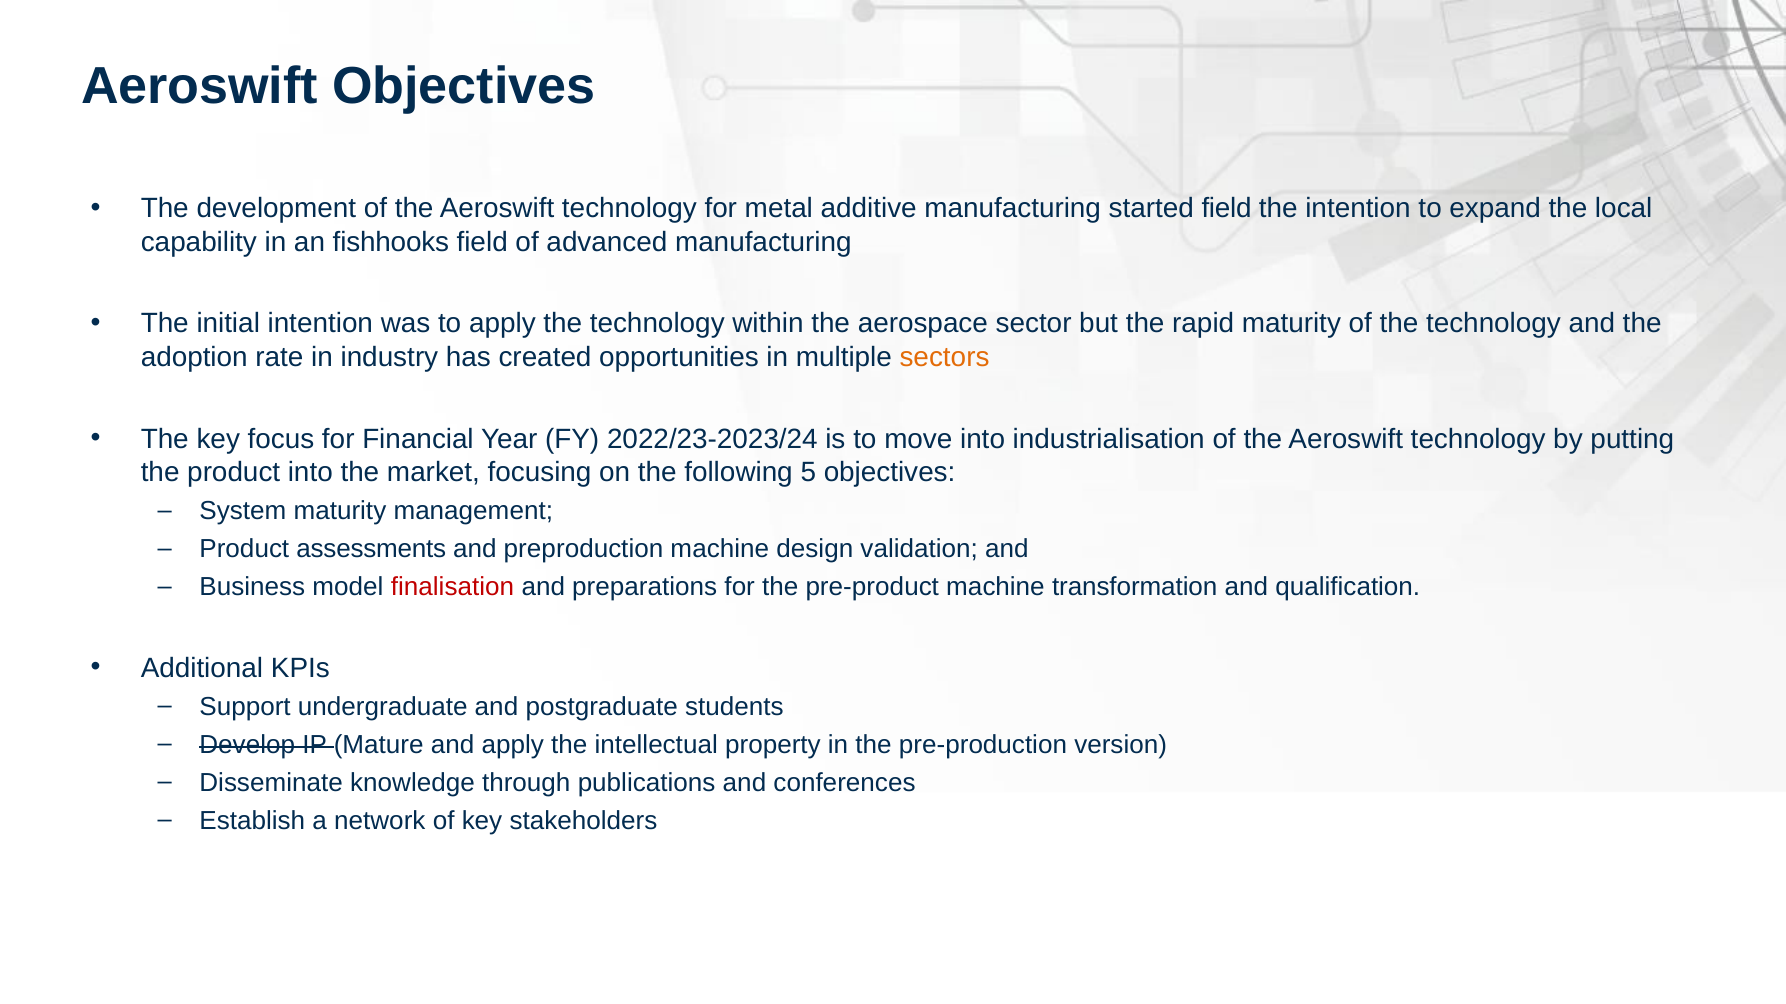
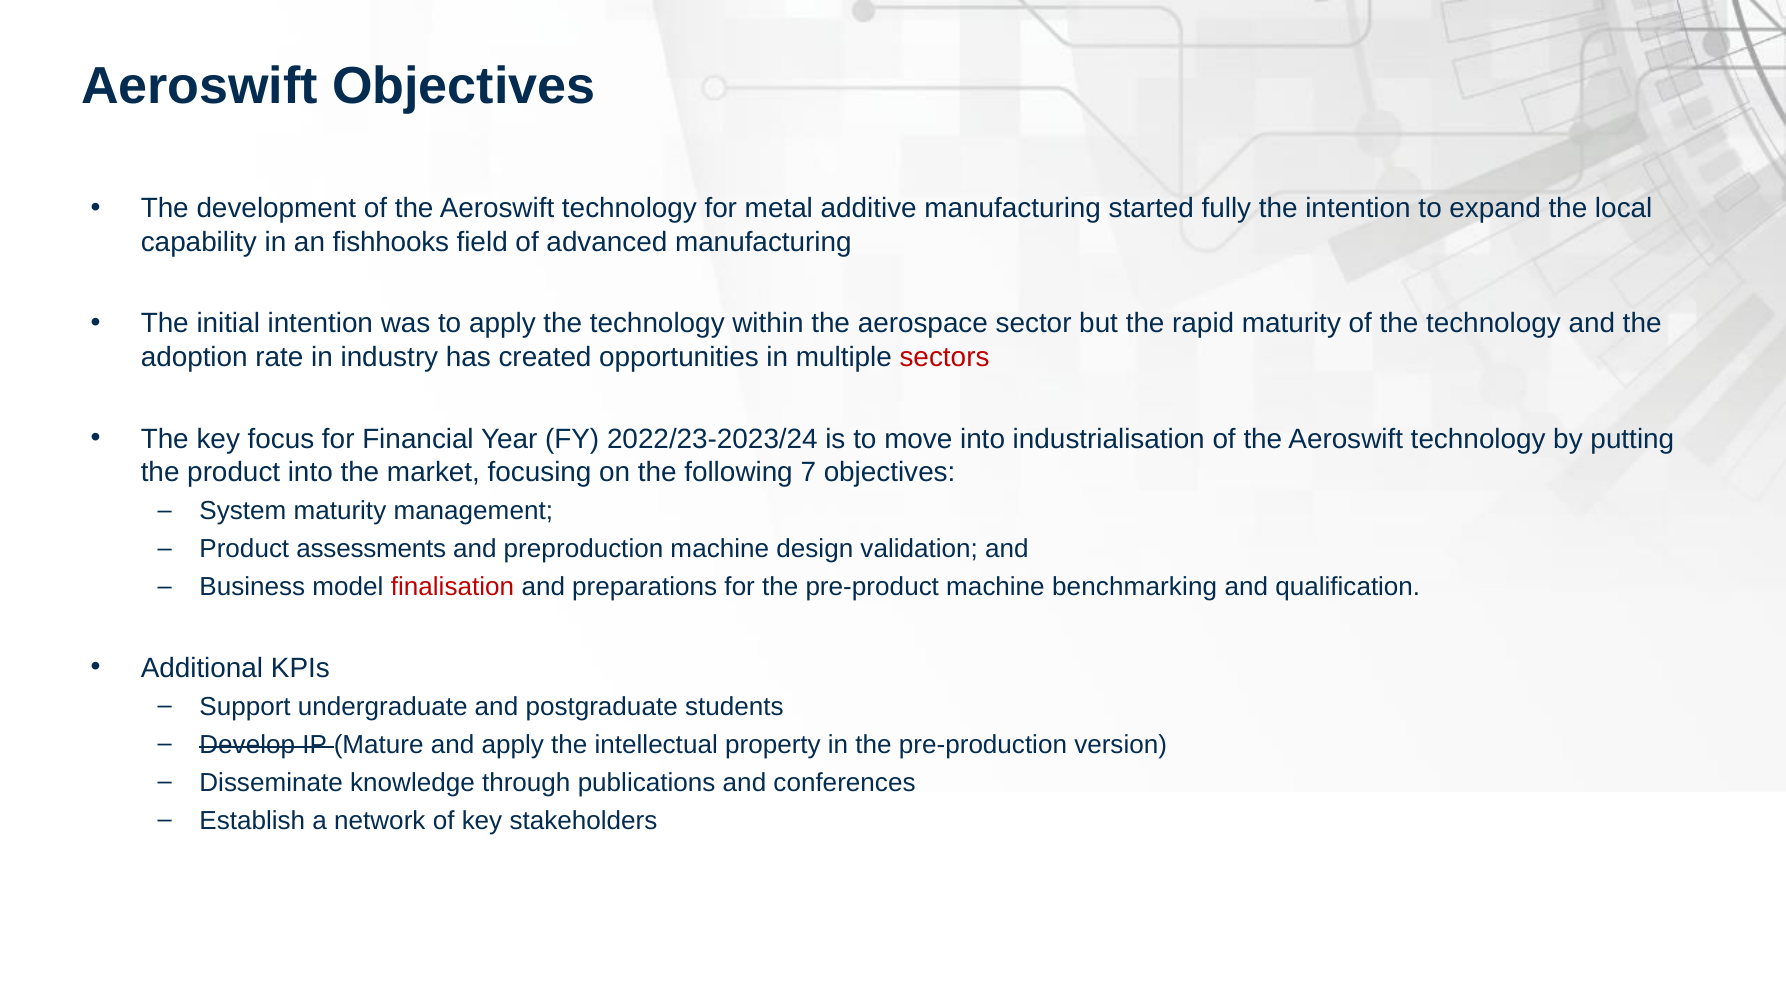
started field: field -> fully (1226, 209)
sectors colour: orange -> red (945, 357)
5: 5 -> 7 (808, 473)
transformation: transformation -> benchmarking (1135, 588)
